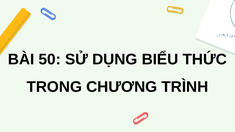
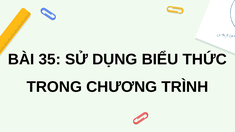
50: 50 -> 35 (50, 59)
